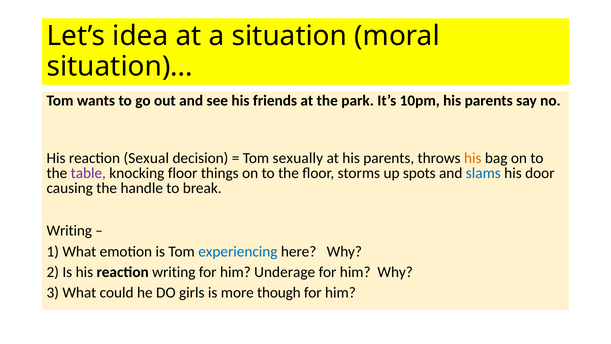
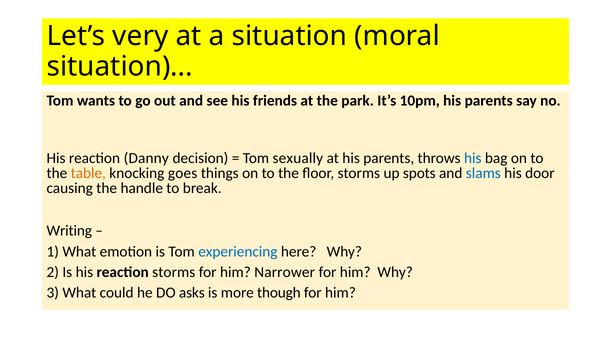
idea: idea -> very (140, 36)
Sexual: Sexual -> Danny (146, 158)
his colour: orange -> blue (473, 158)
table colour: purple -> orange (88, 173)
knocking floor: floor -> goes (183, 173)
reaction writing: writing -> storms (174, 272)
Underage: Underage -> Narrower (285, 272)
girls: girls -> asks (192, 292)
